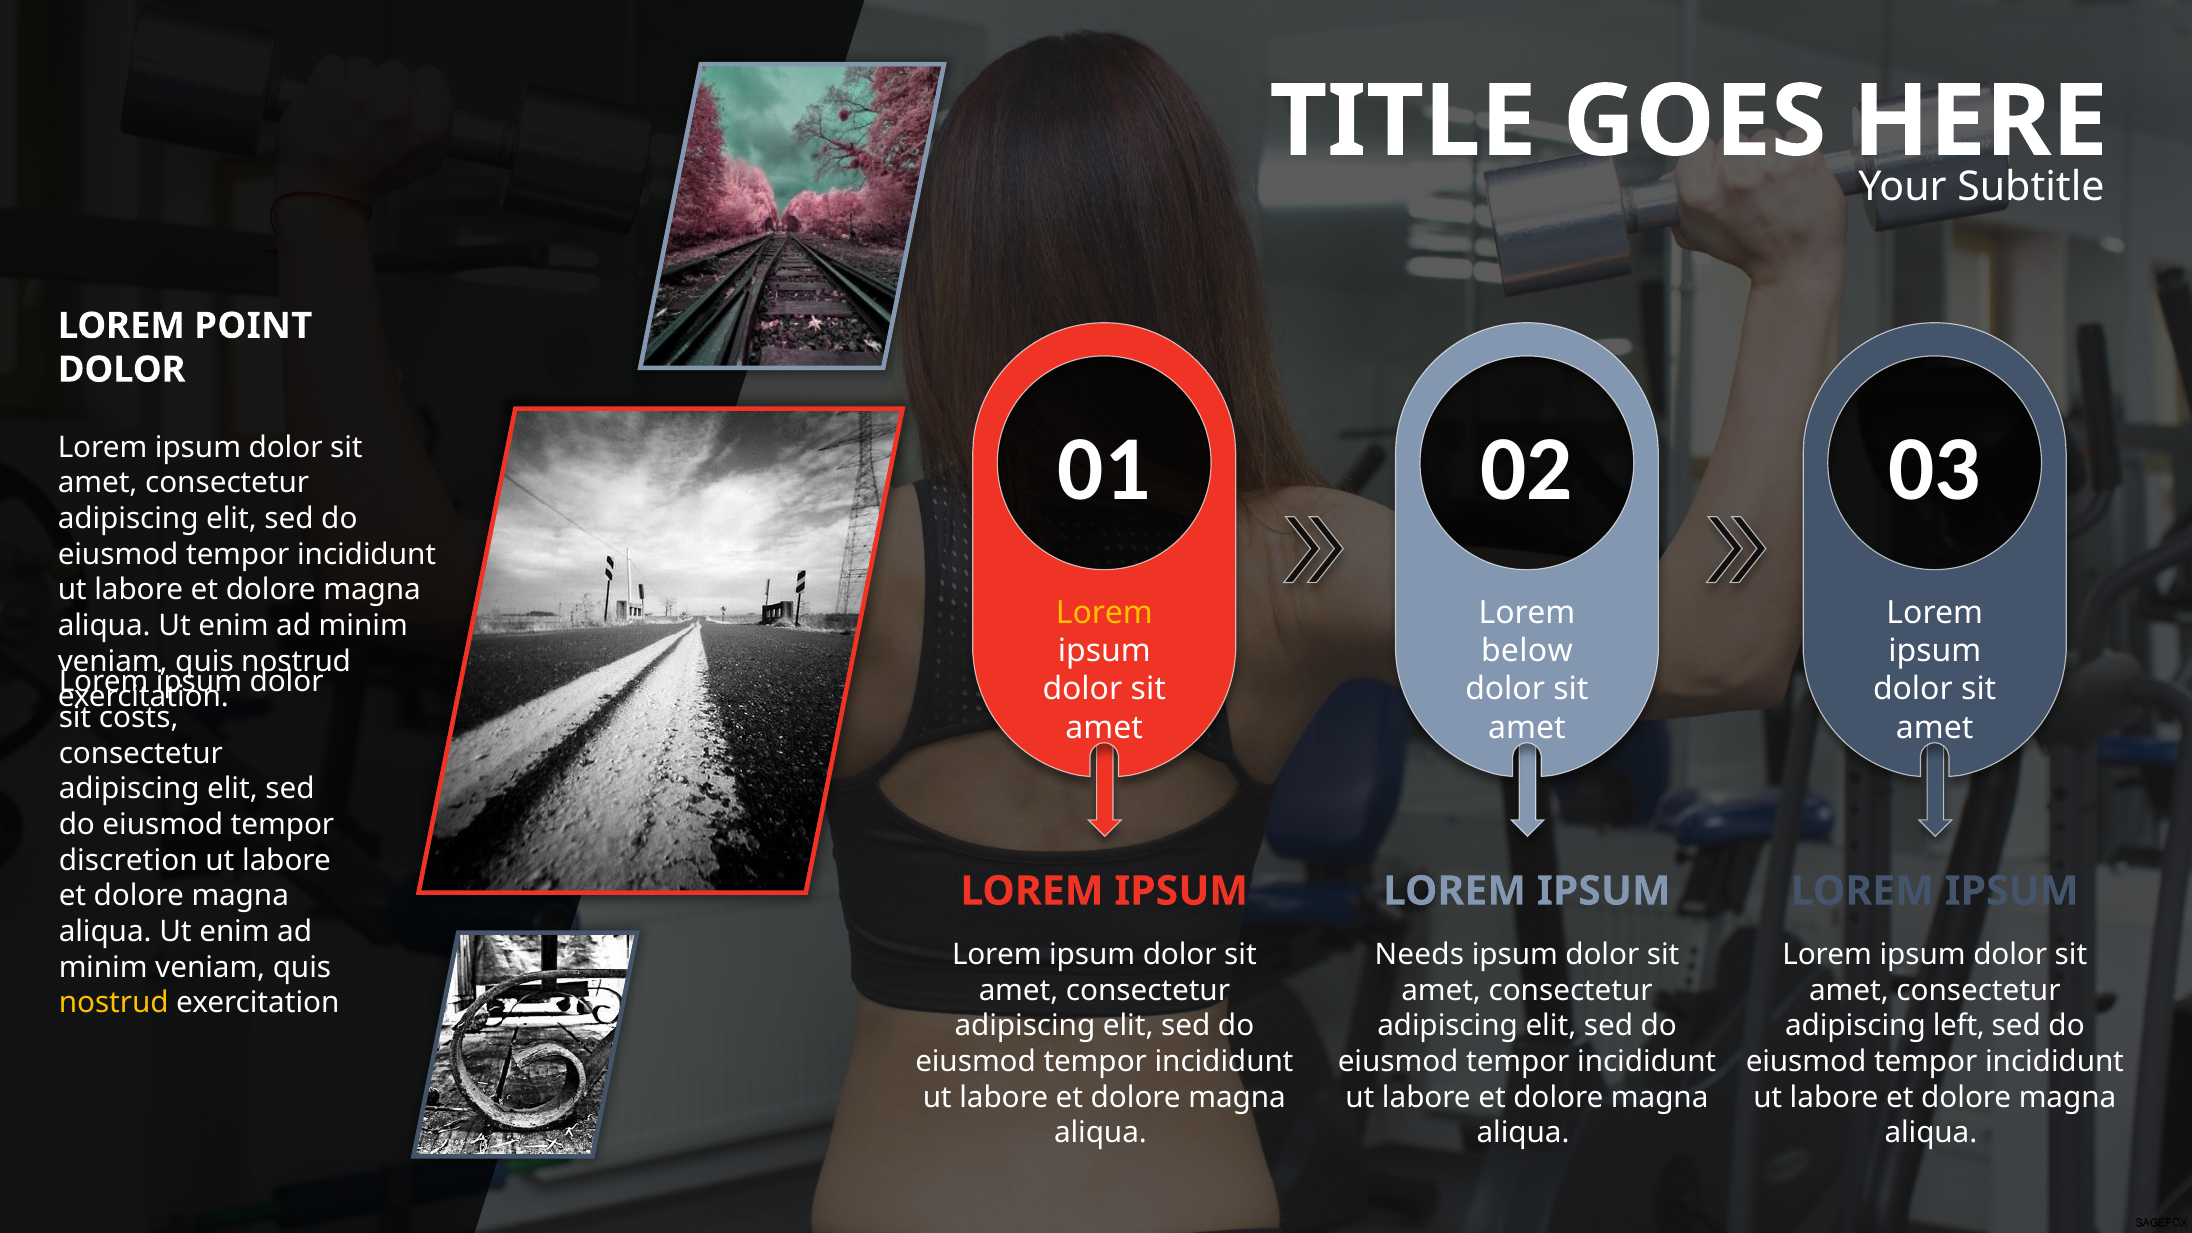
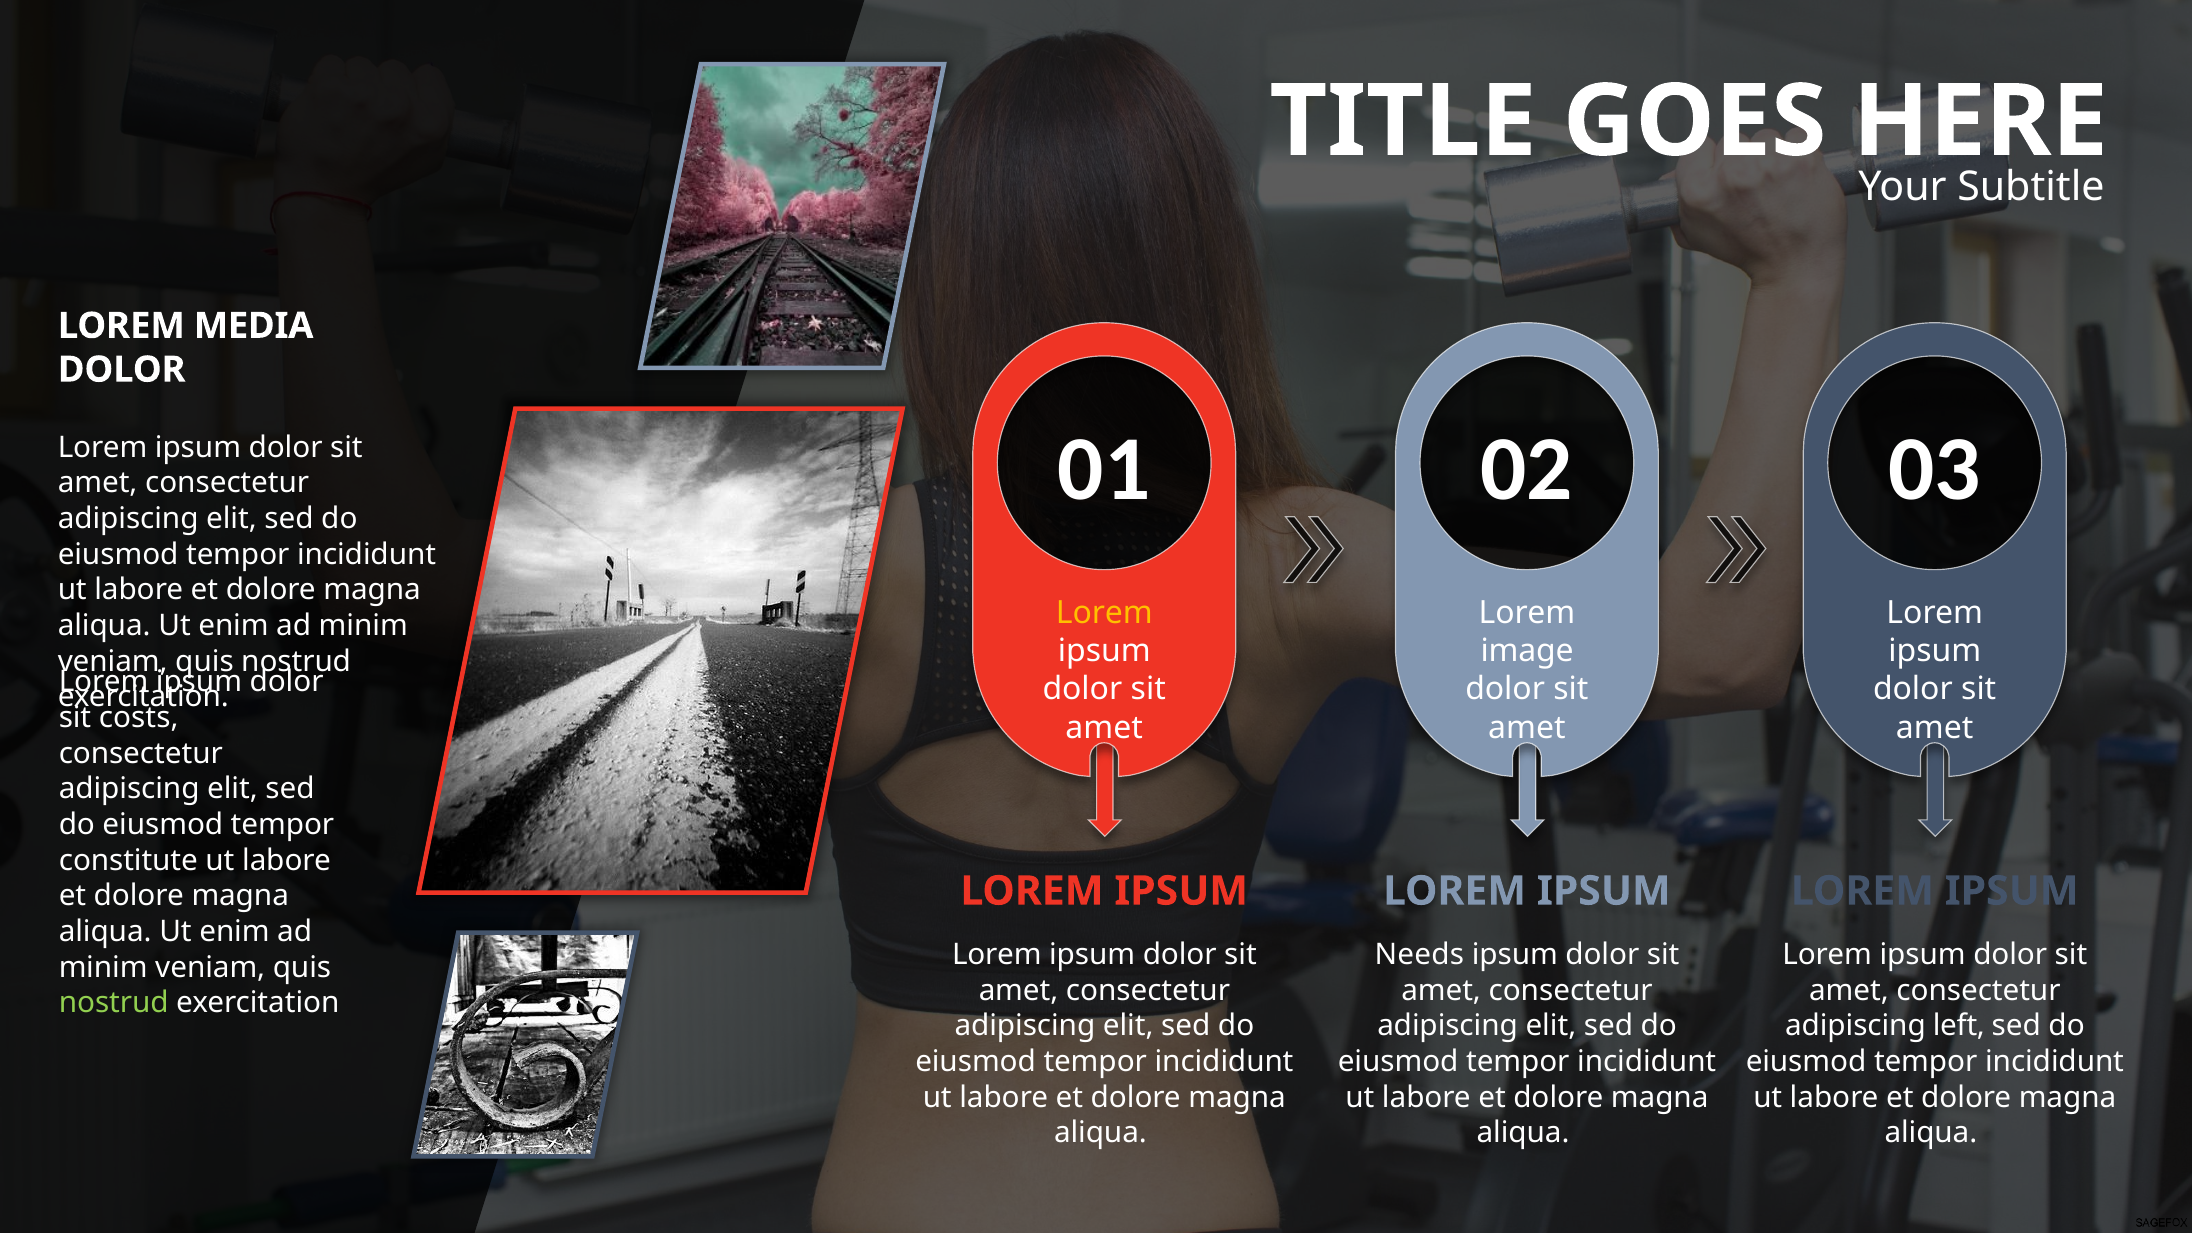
POINT: POINT -> MEDIA (254, 326)
below: below -> image (1527, 651)
discretion: discretion -> constitute (128, 860)
nostrud colour: yellow -> light green (114, 1003)
